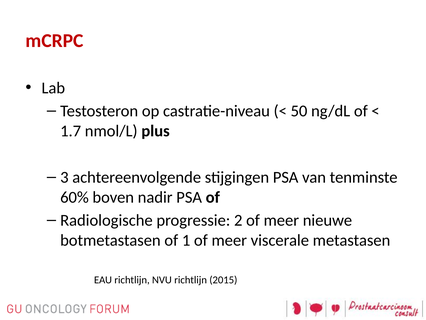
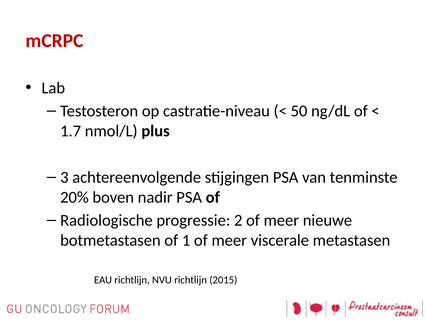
60%: 60% -> 20% (74, 197)
